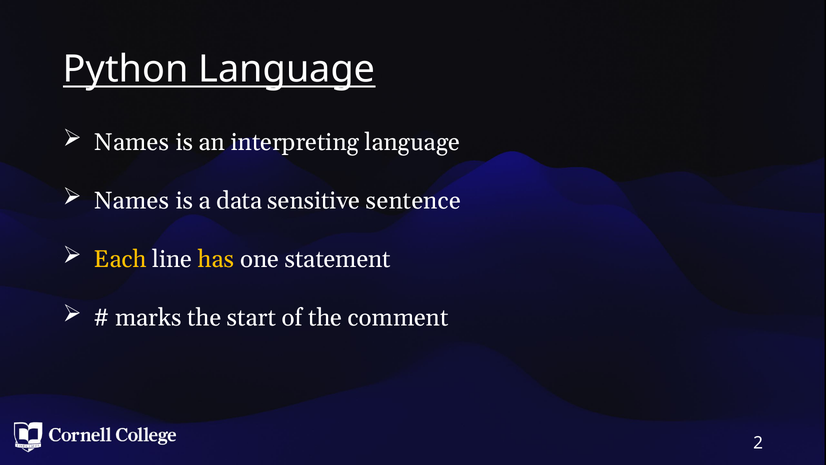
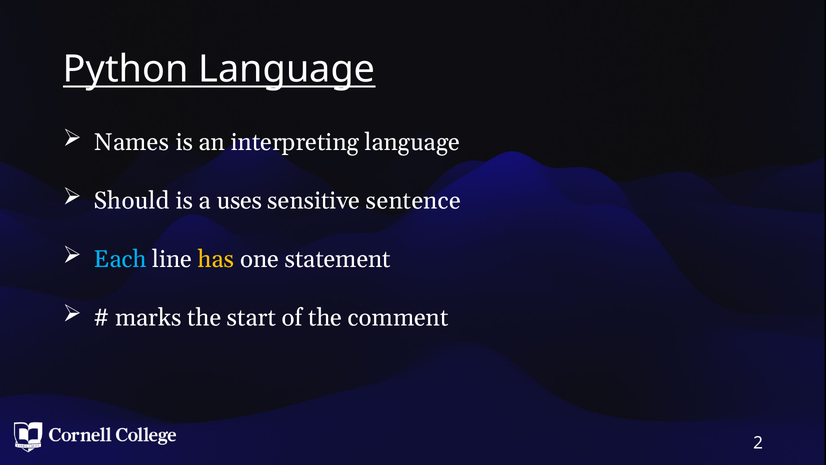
Names: Names -> Should (132, 201)
data: data -> uses (239, 201)
Each colour: yellow -> light blue (120, 259)
